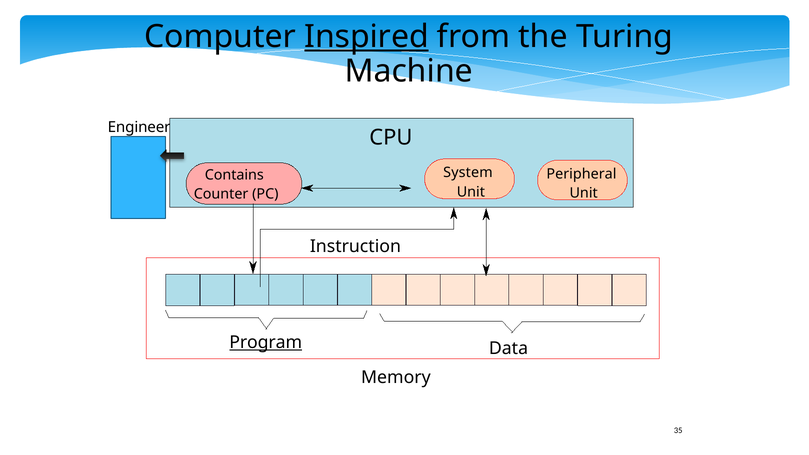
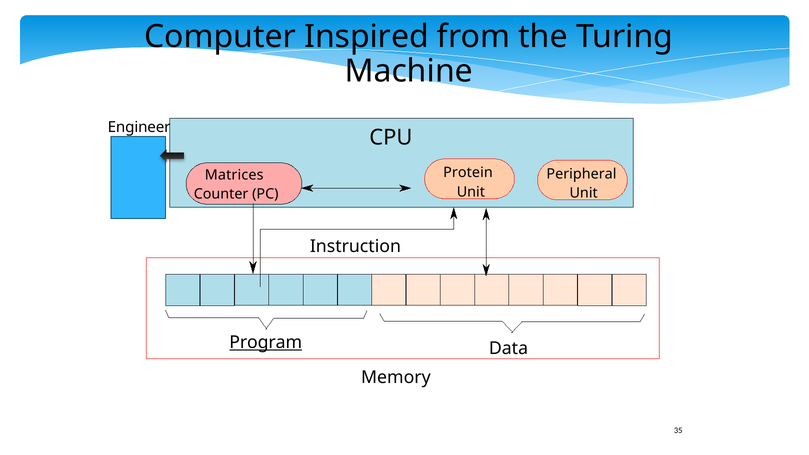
Inspired underline: present -> none (367, 37)
System: System -> Protein (468, 173)
Contains: Contains -> Matrices (234, 175)
